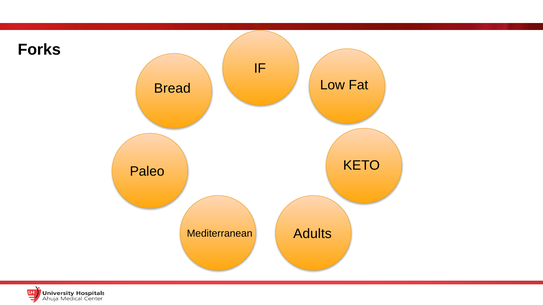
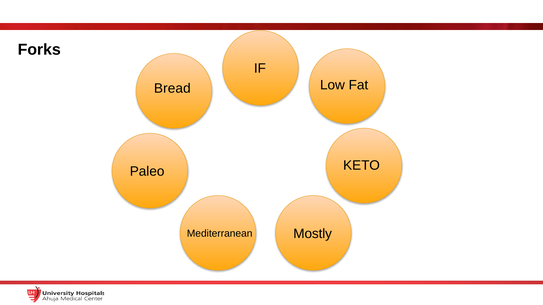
Adults: Adults -> Mostly (313, 234)
